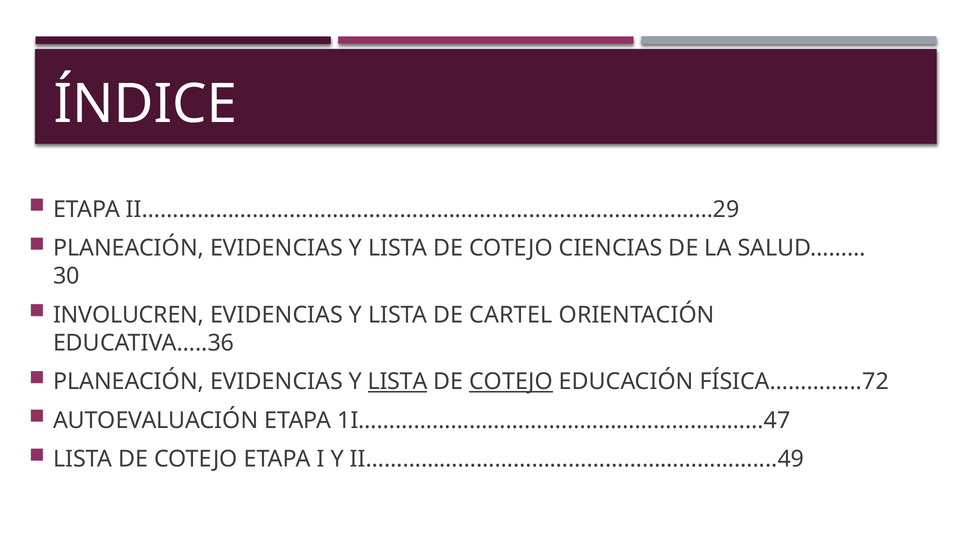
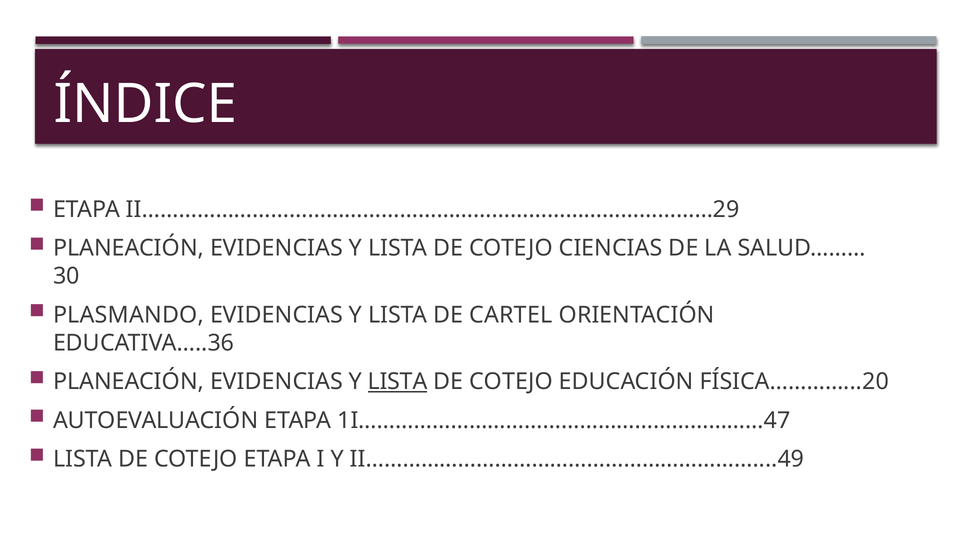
INVOLUCREN: INVOLUCREN -> PLASMANDO (128, 315)
COTEJO underline: present -> none (511, 382)
FÍSICA…………...72: FÍSICA…………...72 -> FÍSICA…………...20 (794, 382)
